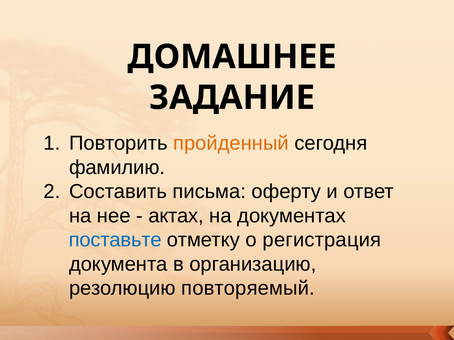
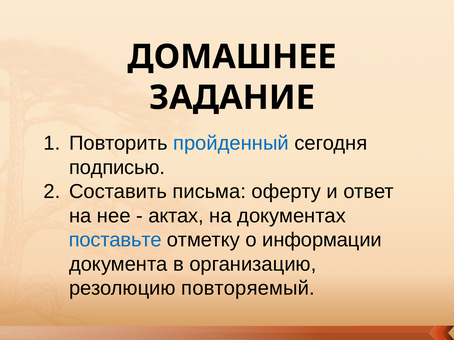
пройденный colour: orange -> blue (231, 143)
фамилию: фамилию -> подписью (117, 168)
регистрация: регистрация -> информации (322, 240)
